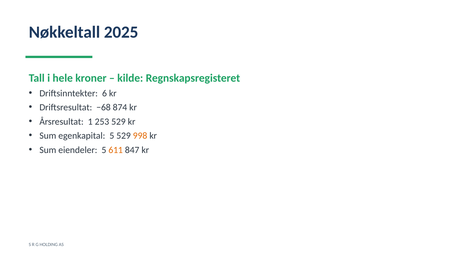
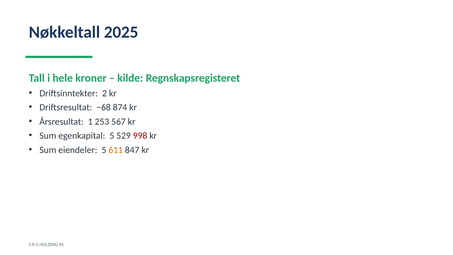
6: 6 -> 2 (104, 93)
253 529: 529 -> 567 (118, 121)
998 colour: orange -> red (140, 136)
